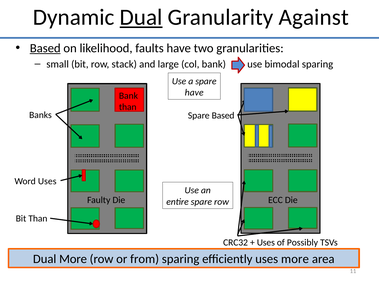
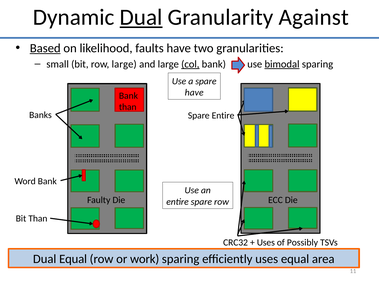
row stack: stack -> large (124, 64)
col underline: none -> present (190, 64)
bimodal underline: none -> present (282, 64)
Spare Based: Based -> Entire (223, 116)
Word Uses: Uses -> Bank (47, 181)
Dual More: More -> Equal (73, 259)
from: from -> work (145, 259)
uses more: more -> equal (295, 259)
